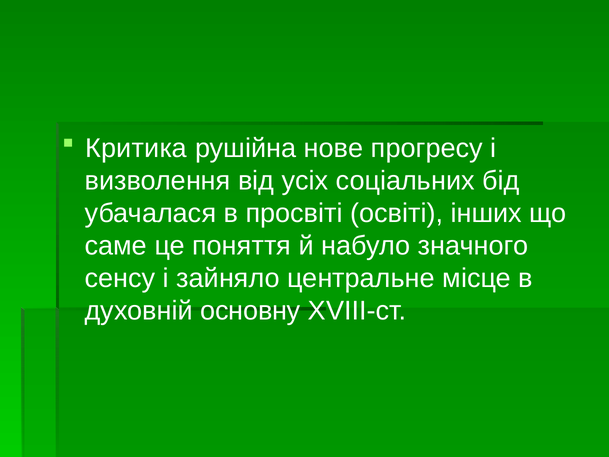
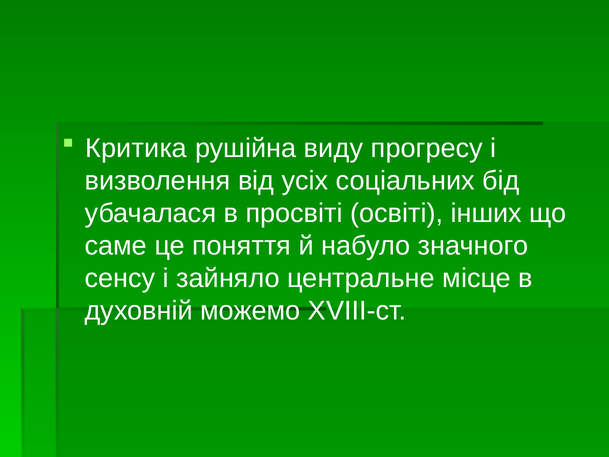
нове: нове -> виду (333, 148)
основну: основну -> можемо (250, 311)
